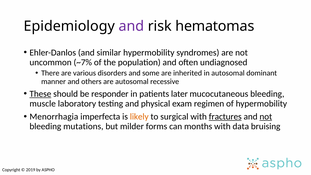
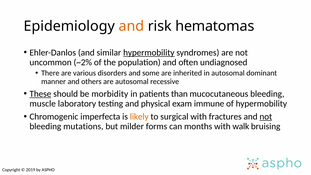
and colour: purple -> orange (131, 26)
hypermobility underline: none -> present (149, 53)
~7%: ~7% -> ~2% (83, 62)
responder: responder -> morbidity (110, 94)
later: later -> than (179, 94)
regimen: regimen -> immune (209, 104)
Menorrhagia: Menorrhagia -> Chromogenic (54, 117)
fractures underline: present -> none (225, 117)
data: data -> walk (241, 126)
